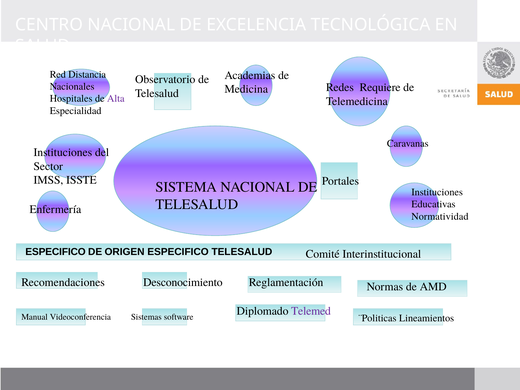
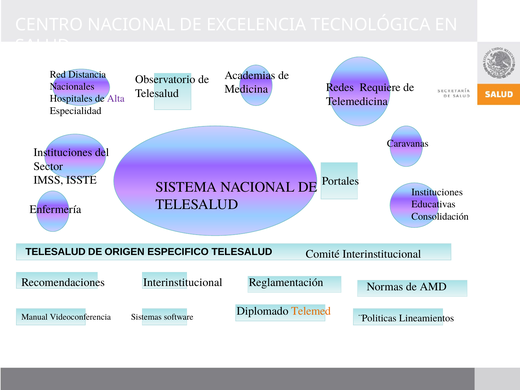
Normatividad: Normatividad -> Consolidación (440, 216)
ESPECIFICO: ESPECIFICO -> TELESALUD (56, 252)
Desconocimiento: Desconocimiento -> Interinstitucional (183, 282)
Telemed colour: purple -> orange (311, 311)
